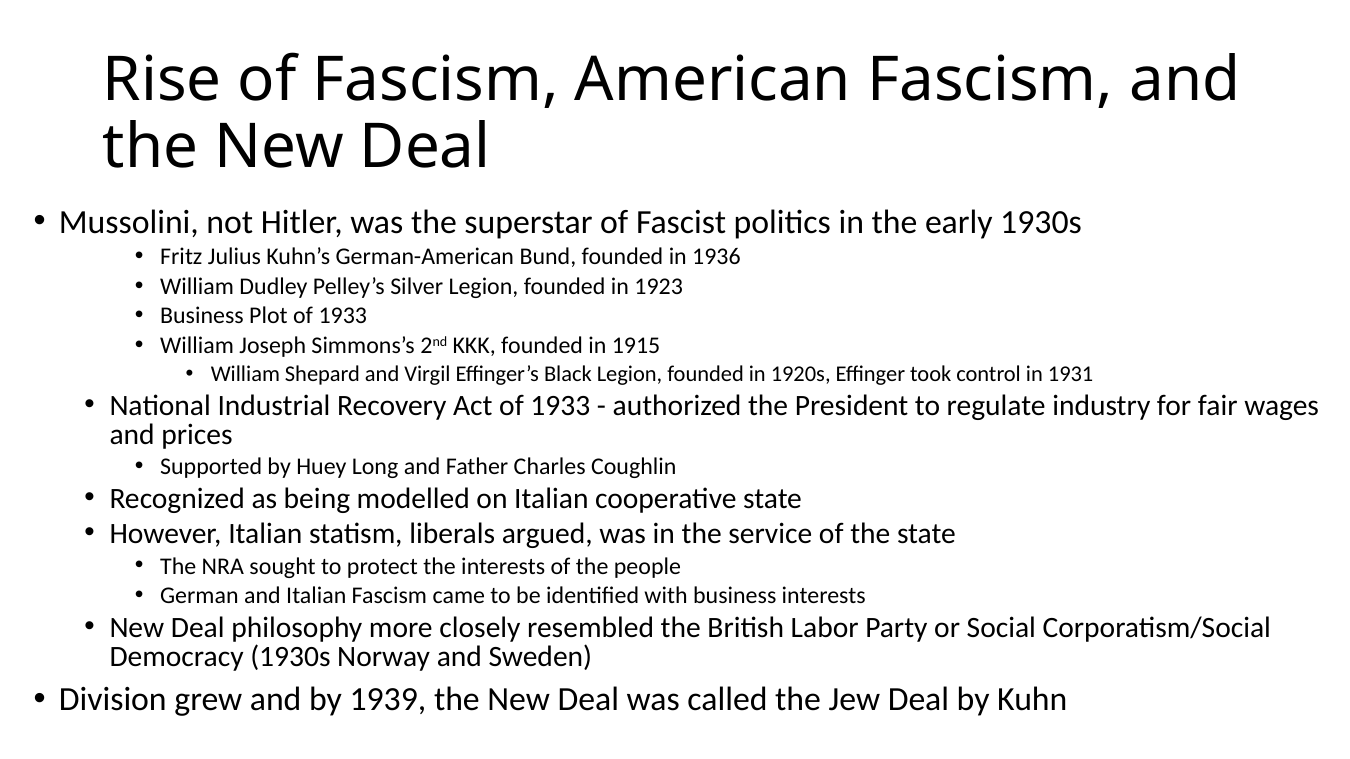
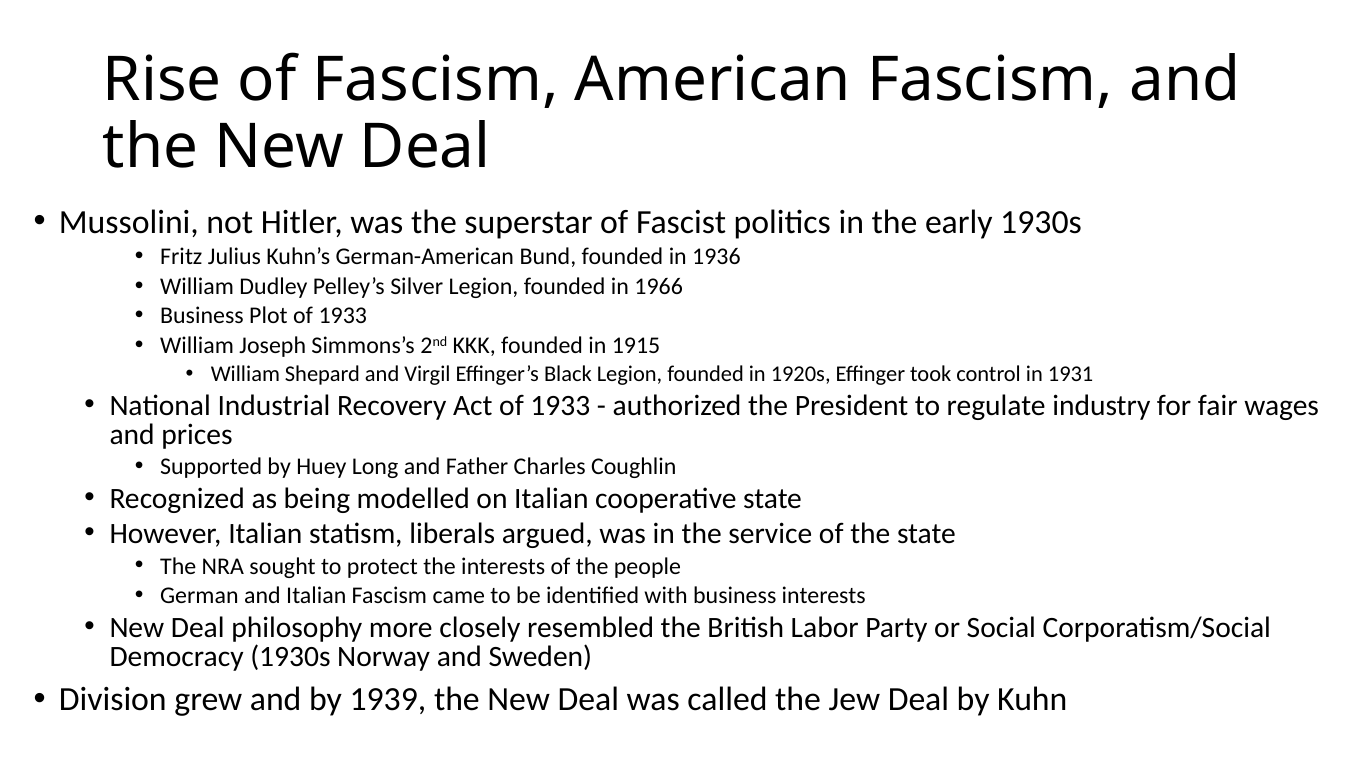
1923: 1923 -> 1966 (659, 287)
